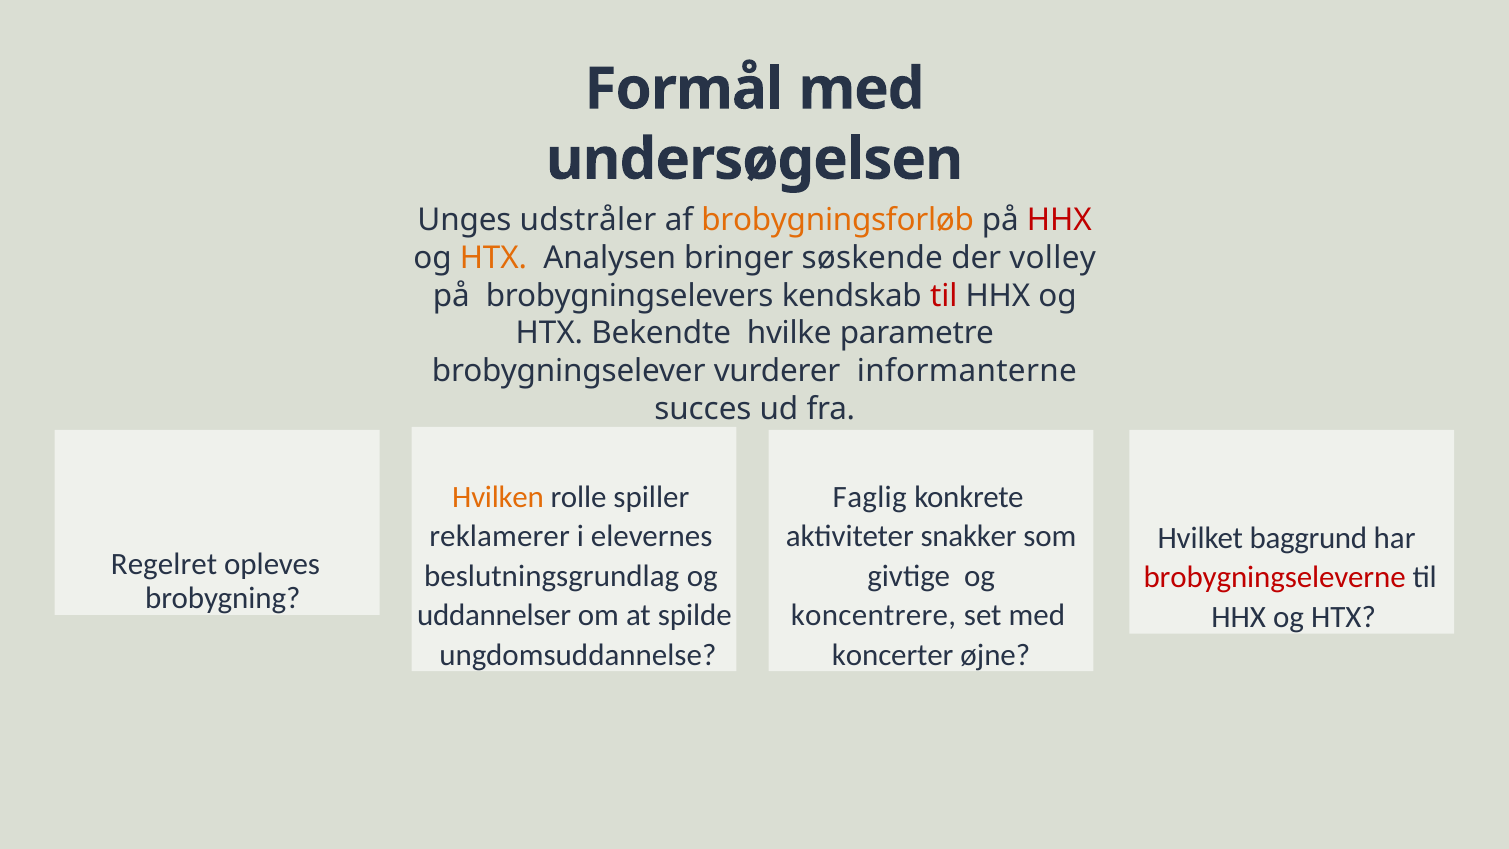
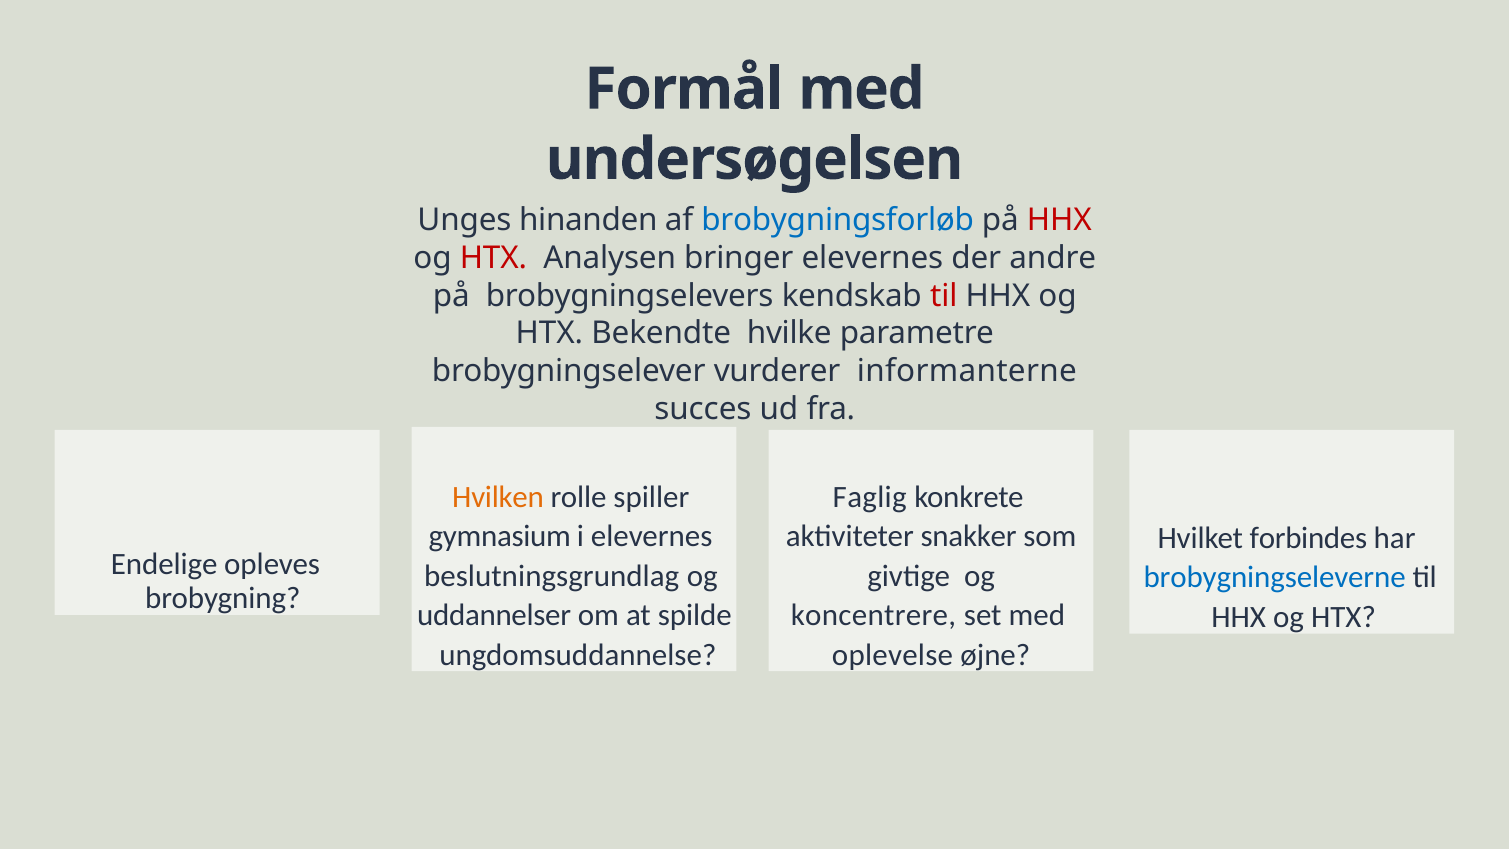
udstråler: udstråler -> hinanden (588, 220)
brobygningsforløb colour: orange -> blue (838, 220)
HTX colour: orange -> red (493, 258)
bringer søskende: søskende -> elevernes (872, 258)
volley: volley -> andre (1053, 258)
reklamerer: reklamerer -> gymnasium (500, 537)
baggrund: baggrund -> forbindes (1308, 538)
Regelret: Regelret -> Endelige (164, 564)
brobygningseleverne colour: red -> blue (1275, 578)
koncerter: koncerter -> oplevelse (893, 655)
